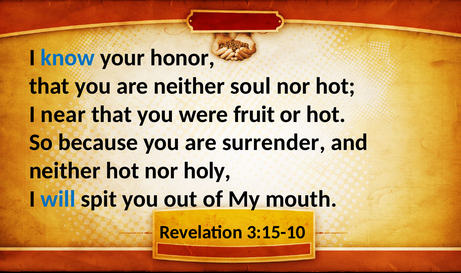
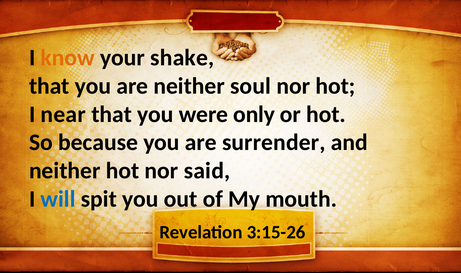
know colour: blue -> orange (68, 58)
honor: honor -> shake (182, 58)
fruit: fruit -> only (254, 114)
holy: holy -> said (207, 171)
3:15-10: 3:15-10 -> 3:15-26 (276, 233)
